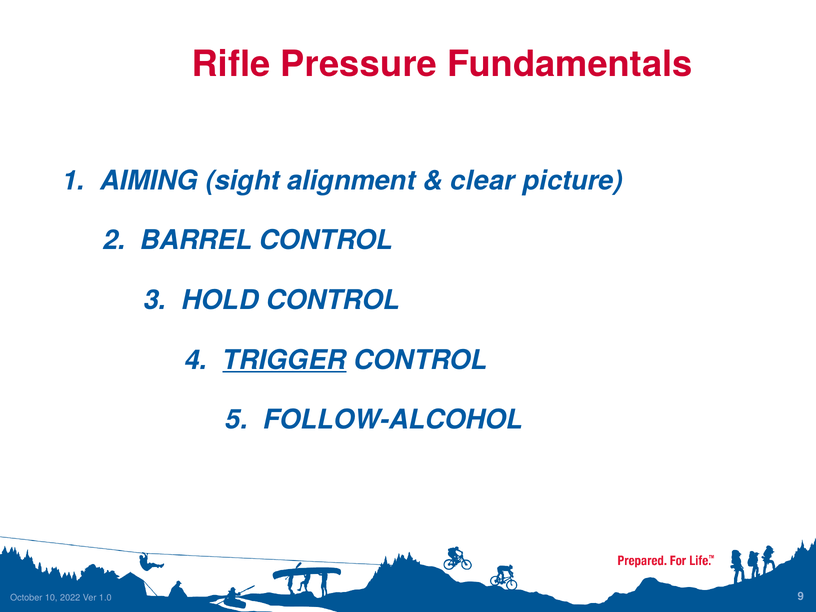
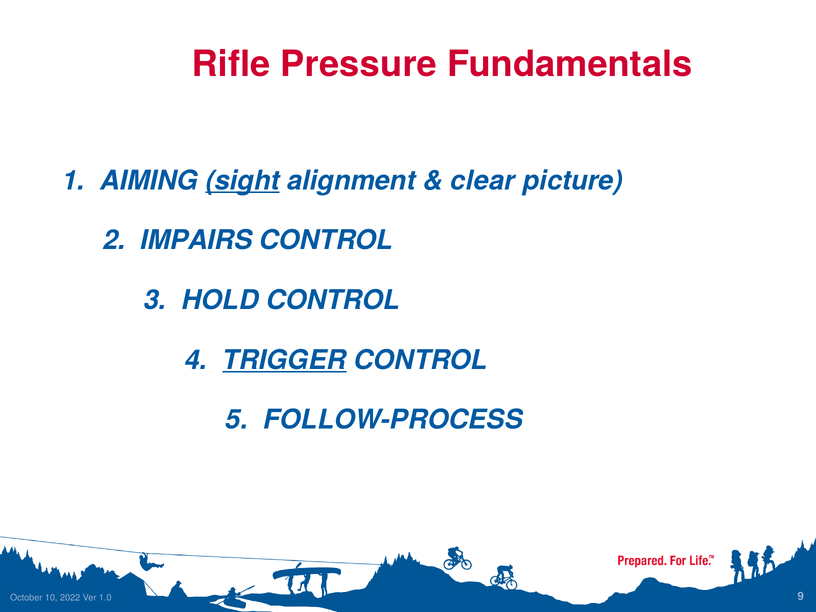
sight underline: none -> present (243, 181)
BARREL: BARREL -> IMPAIRS (196, 240)
FOLLOW-ALCOHOL: FOLLOW-ALCOHOL -> FOLLOW-PROCESS (393, 420)
